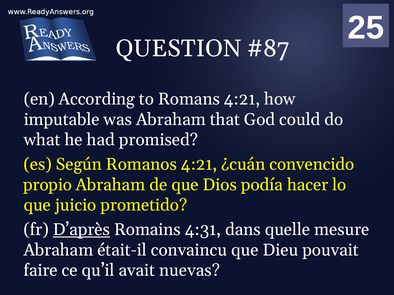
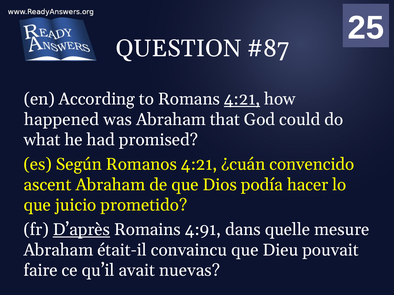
4:21 underline: none -> present (242, 99)
imputable: imputable -> happened (62, 120)
propio: propio -> ascent (47, 185)
4:31: 4:31 -> 4:91 (203, 230)
